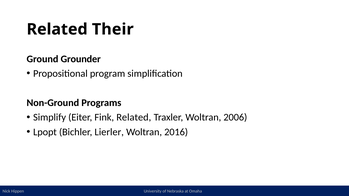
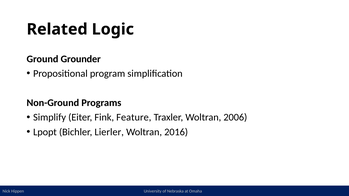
Their: Their -> Logic (113, 29)
Fink Related: Related -> Feature (134, 118)
